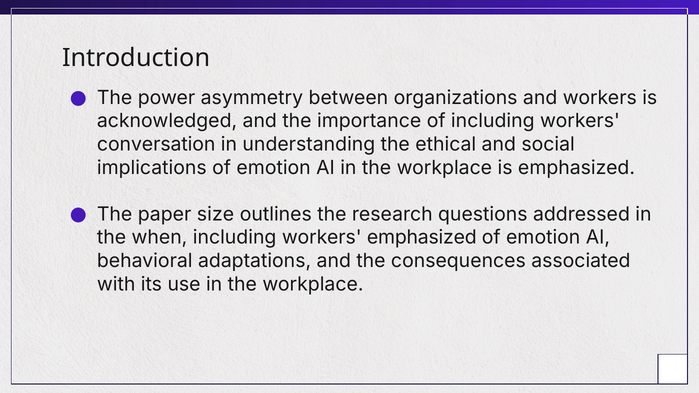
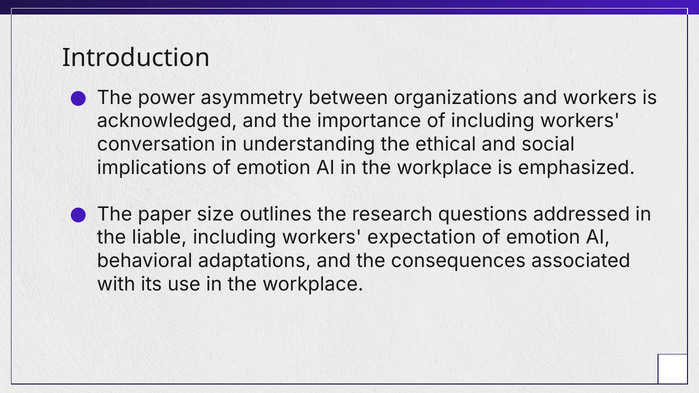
when: when -> liable (159, 238)
workers emphasized: emphasized -> expectation (422, 238)
